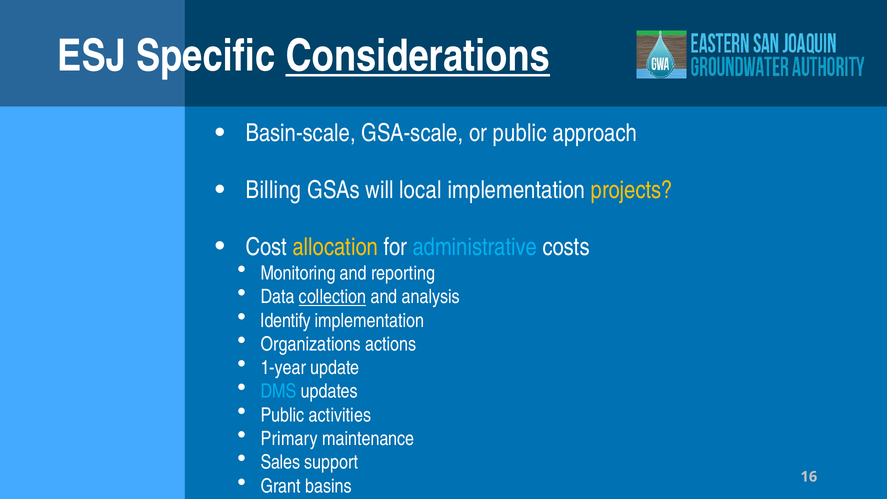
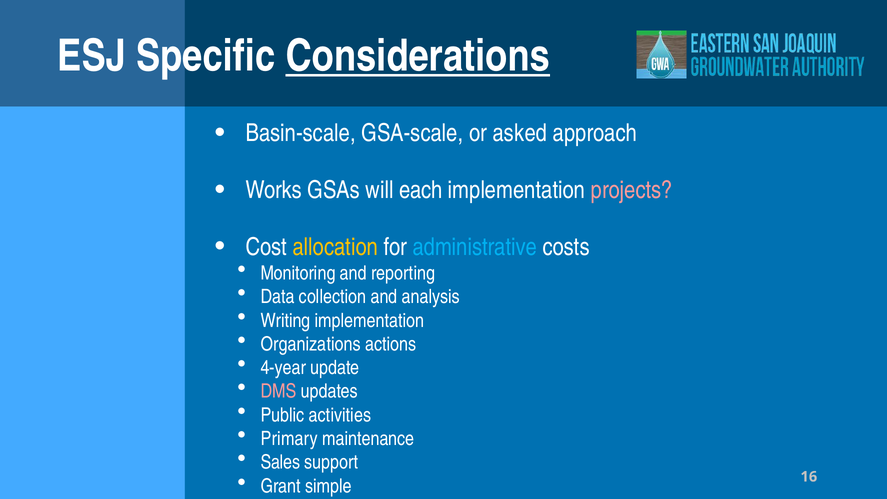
or public: public -> asked (520, 133)
Billing: Billing -> Works (274, 190)
local: local -> each (421, 190)
projects colour: yellow -> pink (632, 190)
collection underline: present -> none (333, 297)
Identify: Identify -> Writing (286, 321)
1-year: 1-year -> 4-year (283, 368)
DMS colour: light blue -> pink (278, 391)
basins: basins -> simple (328, 486)
